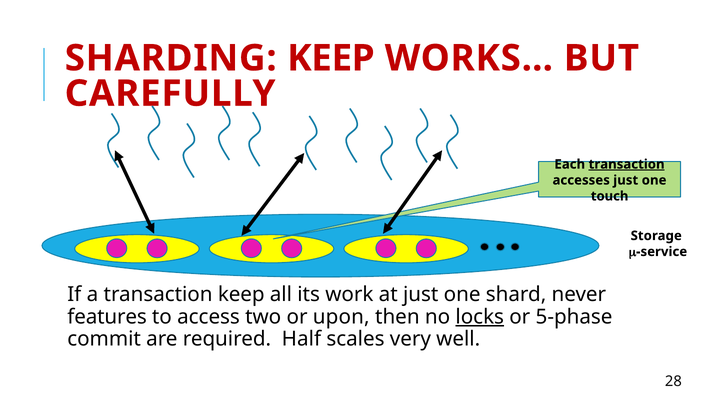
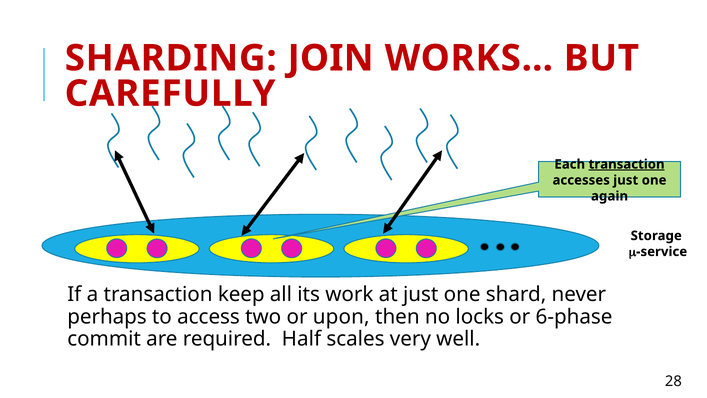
SHARDING KEEP: KEEP -> JOIN (331, 58)
touch: touch -> again (610, 196)
features: features -> perhaps (107, 317)
locks underline: present -> none (480, 317)
5-phase: 5-phase -> 6-phase (574, 317)
